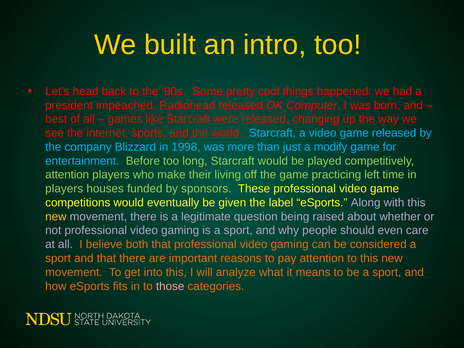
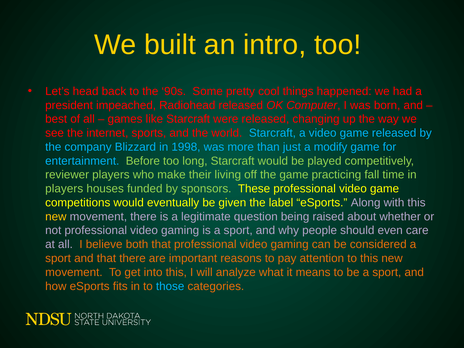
attention: attention -> reviewer (67, 175)
left: left -> fall (372, 175)
those colour: pink -> light blue (170, 286)
